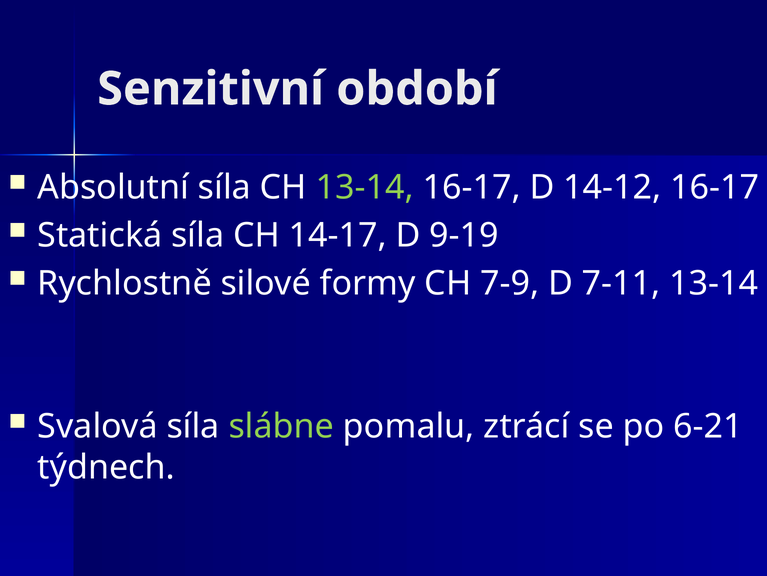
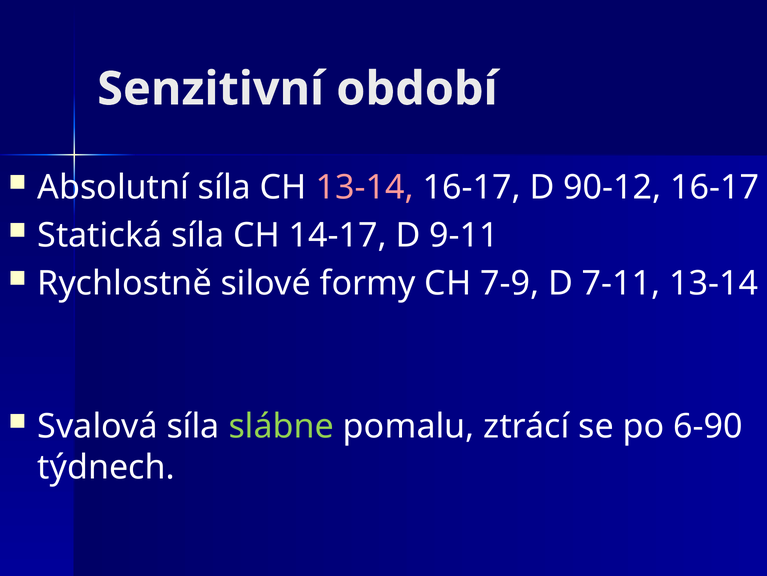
13-14 colour: light green -> pink (365, 187)
14-12: 14-12 -> 90-12 (612, 187)
9-19: 9-19 -> 9-11 (464, 235)
6-21: 6-21 -> 6-90 (708, 426)
